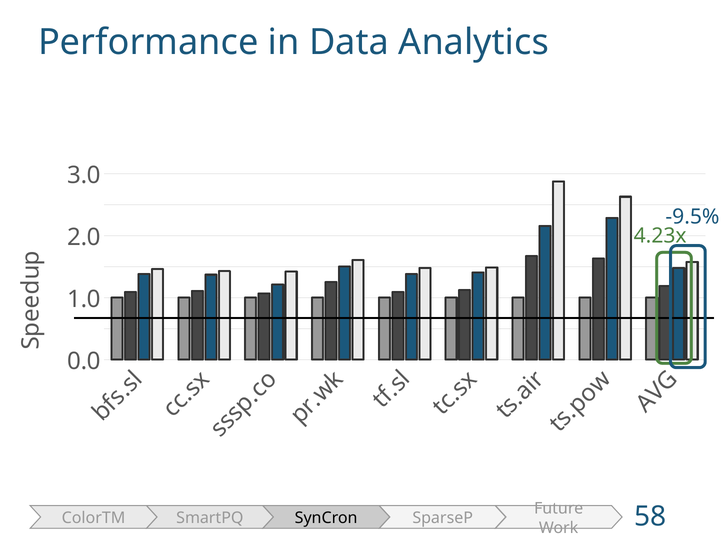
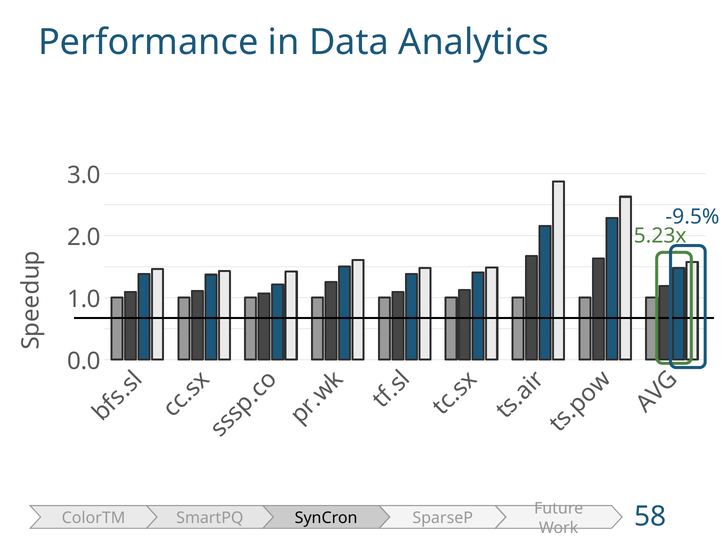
4.23x: 4.23x -> 5.23x (660, 236)
